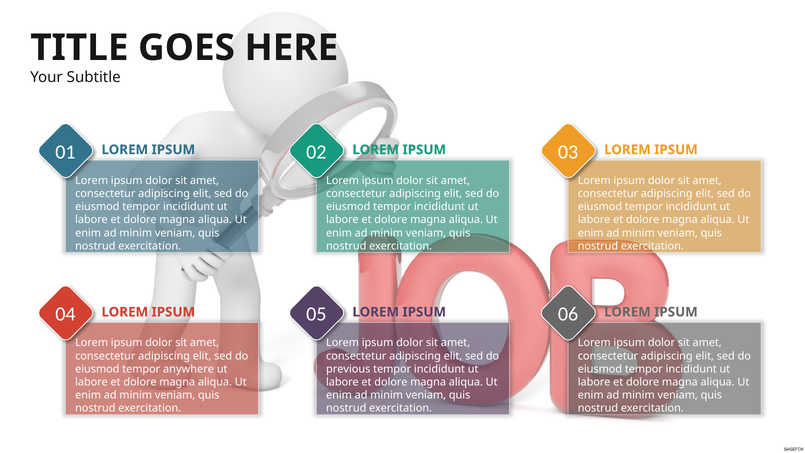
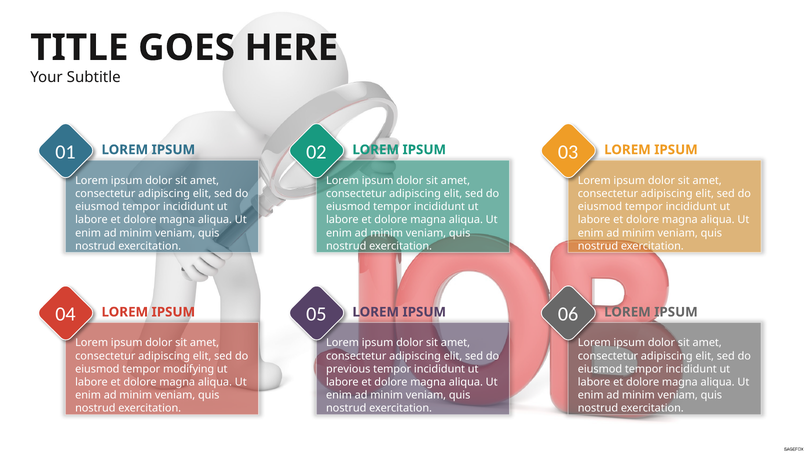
anywhere: anywhere -> modifying (189, 369)
